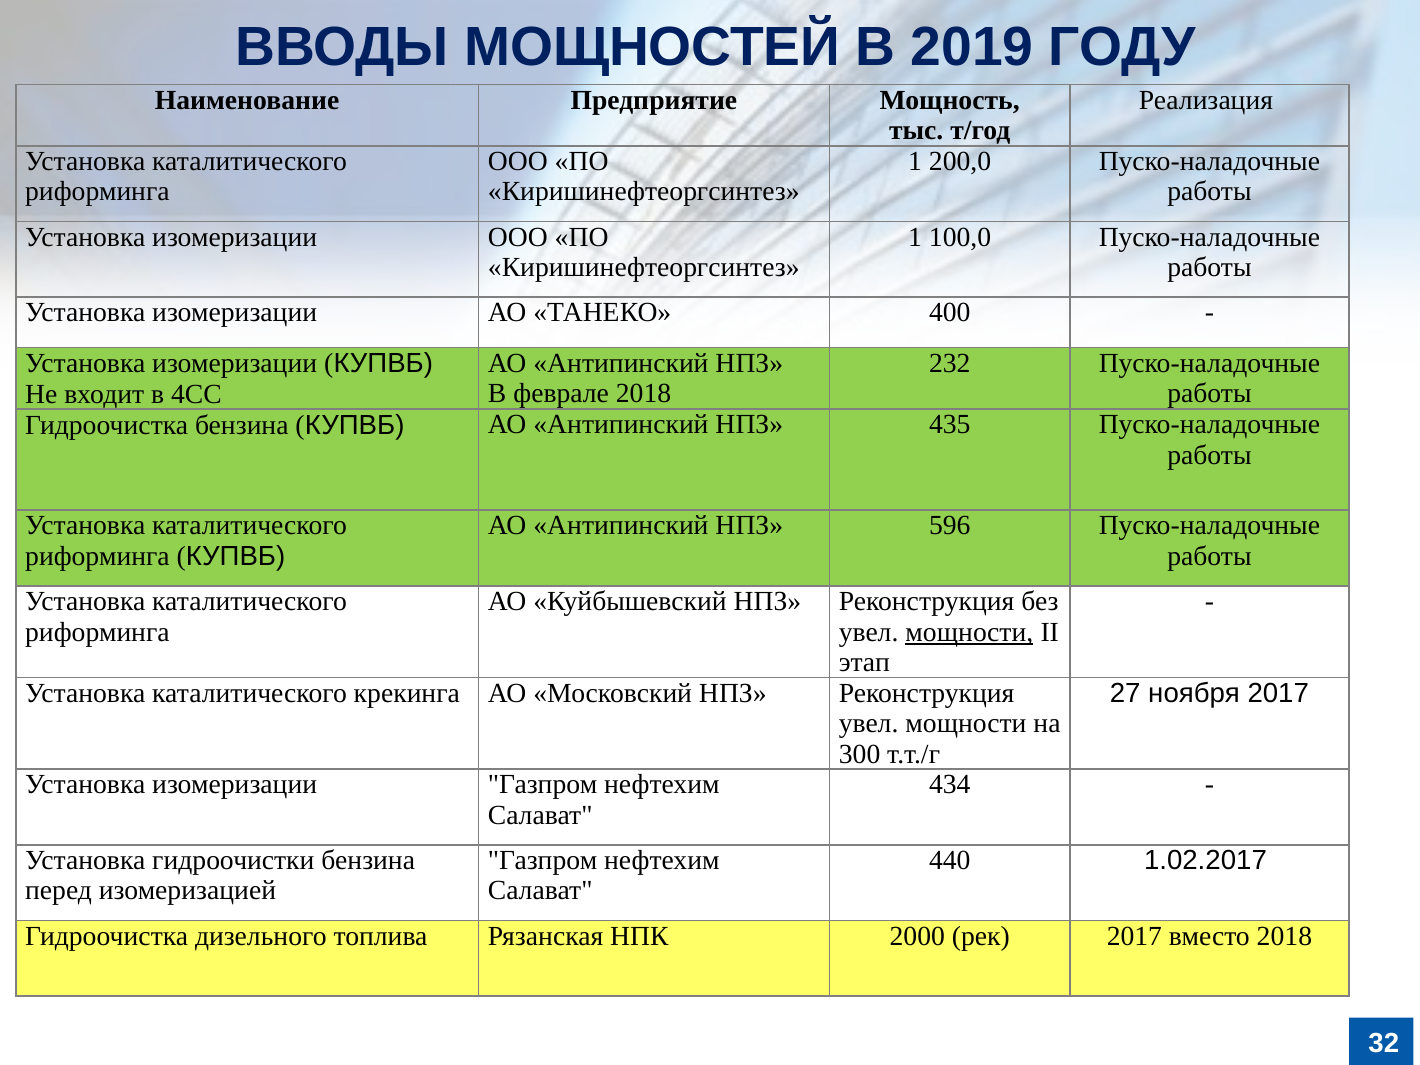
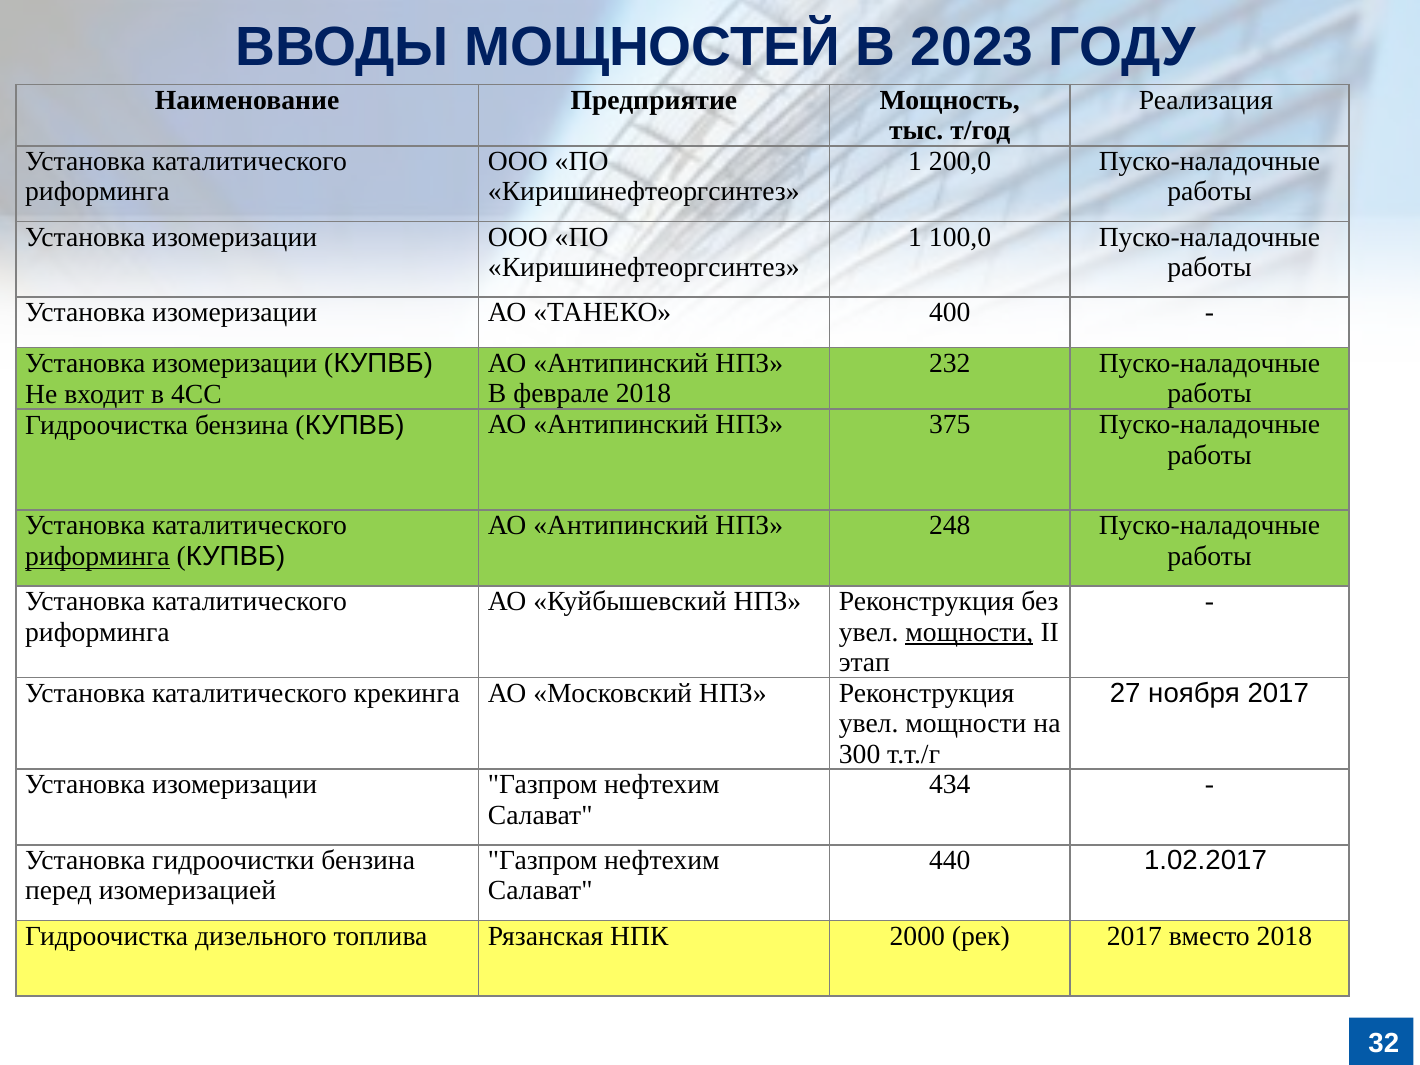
2019: 2019 -> 2023 (972, 47)
435: 435 -> 375 (950, 425)
596: 596 -> 248 (950, 526)
риформинга underline: none -> present (97, 557)
